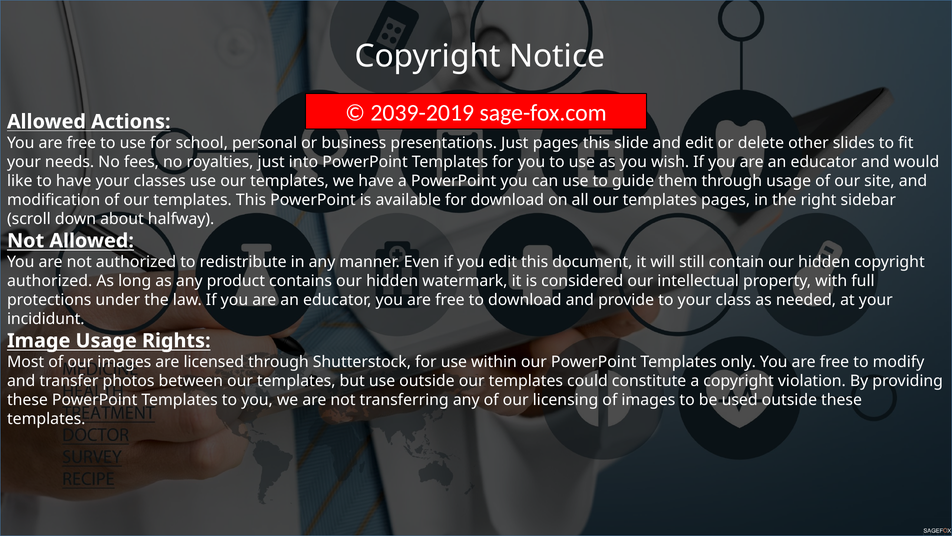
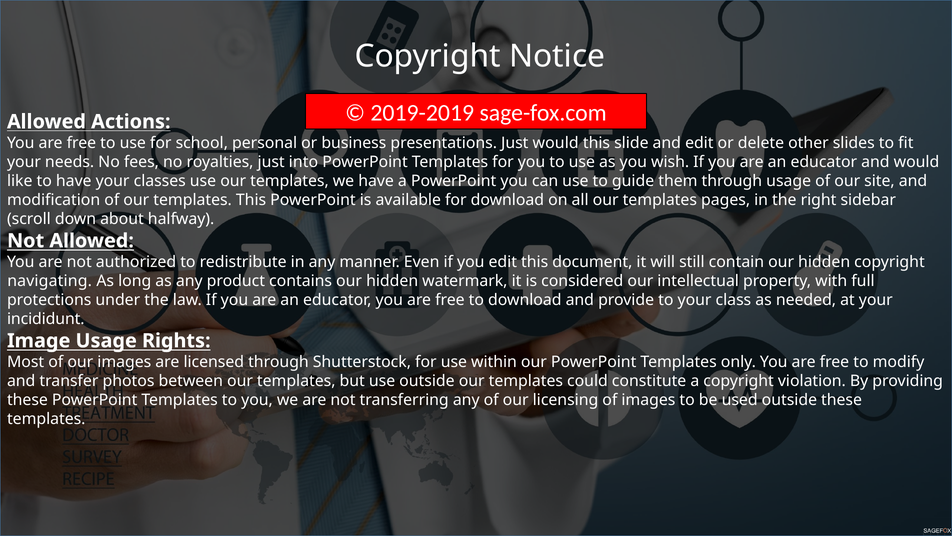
2039-2019: 2039-2019 -> 2019-2019 (422, 113)
Just pages: pages -> would (556, 143)
authorized: authorized -> navigating (50, 281)
